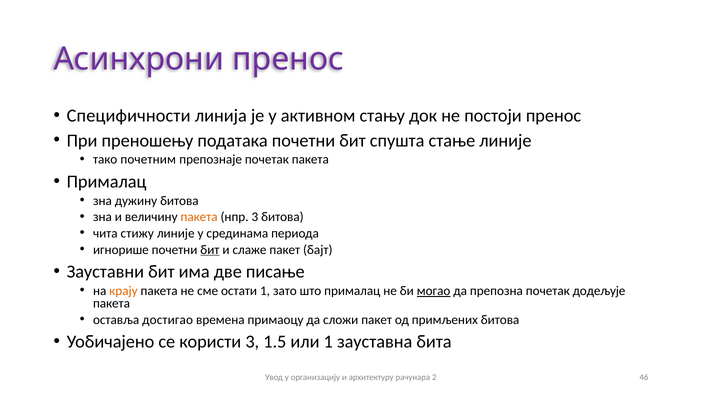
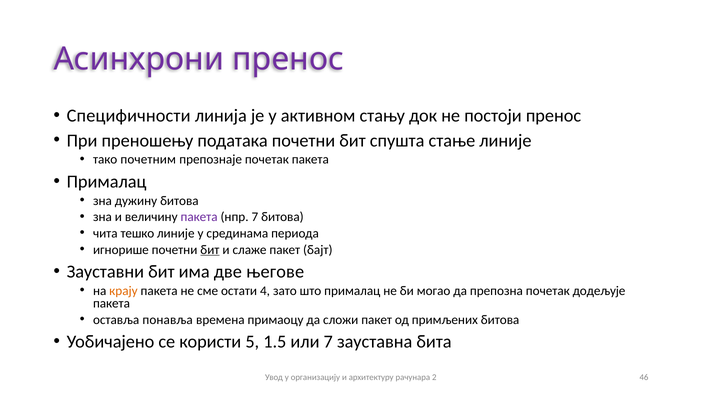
пакета colour: orange -> purple (199, 217)
нпр 3: 3 -> 7 (255, 217)
стижу: стижу -> тешко (137, 233)
писање: писање -> његове (275, 272)
остати 1: 1 -> 4 (265, 291)
могао underline: present -> none (434, 291)
достигао: достигао -> понавља (168, 320)
користи 3: 3 -> 5 (252, 342)
или 1: 1 -> 7 (328, 342)
